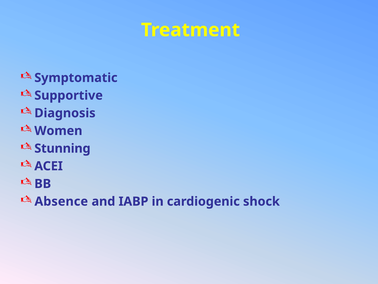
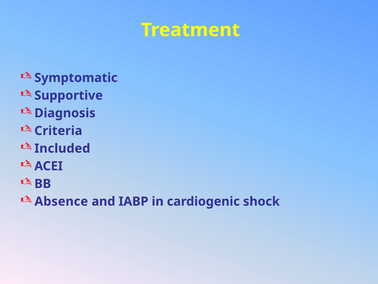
Women: Women -> Criteria (58, 131)
Stunning: Stunning -> Included (62, 148)
